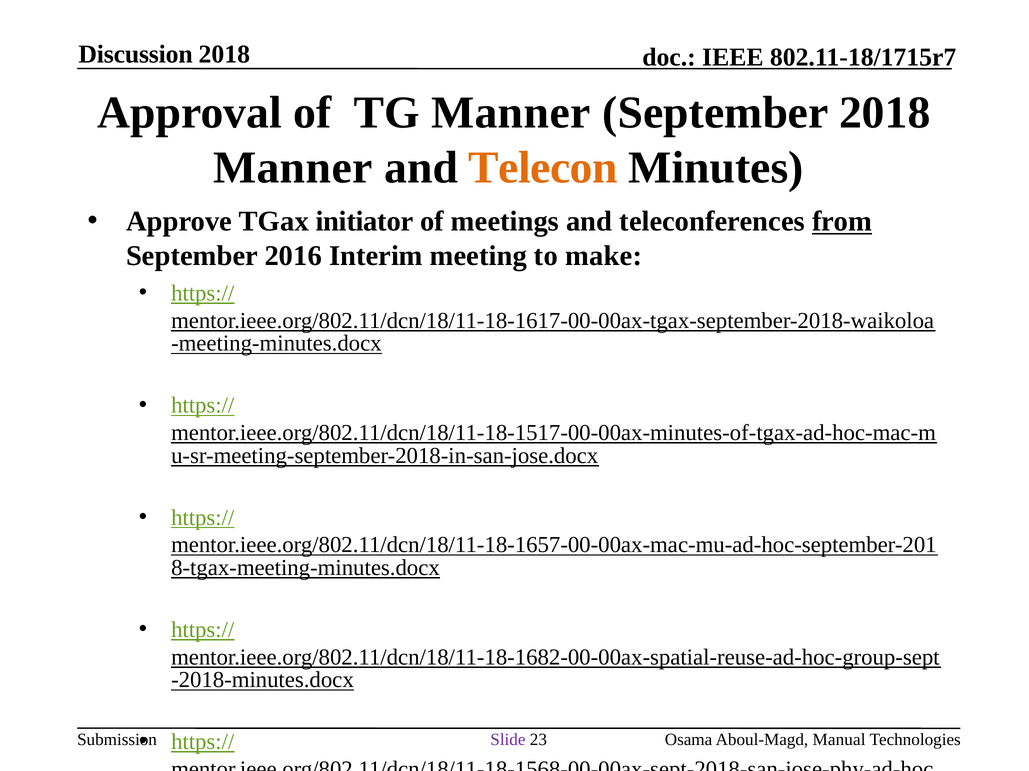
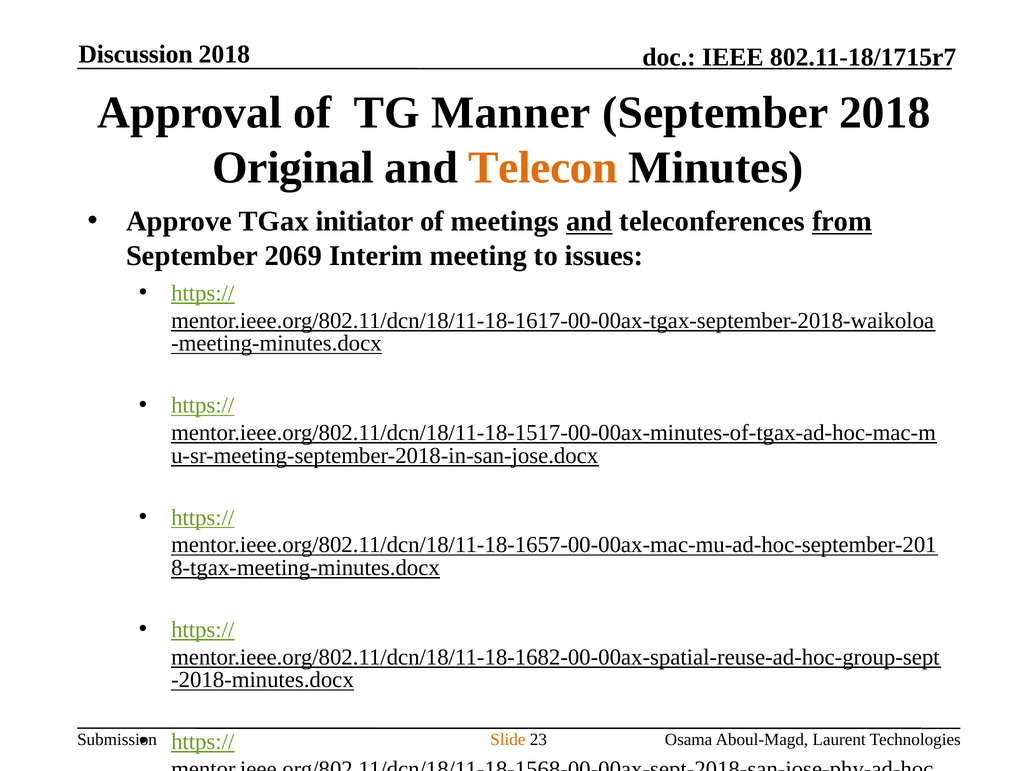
Manner: Manner -> Original (293, 168)
and underline: none -> present (589, 222)
2016: 2016 -> 2069 (293, 256)
make: make -> issues (604, 256)
Slide colour: purple -> orange (508, 740)
Manual: Manual -> Laurent (839, 740)
